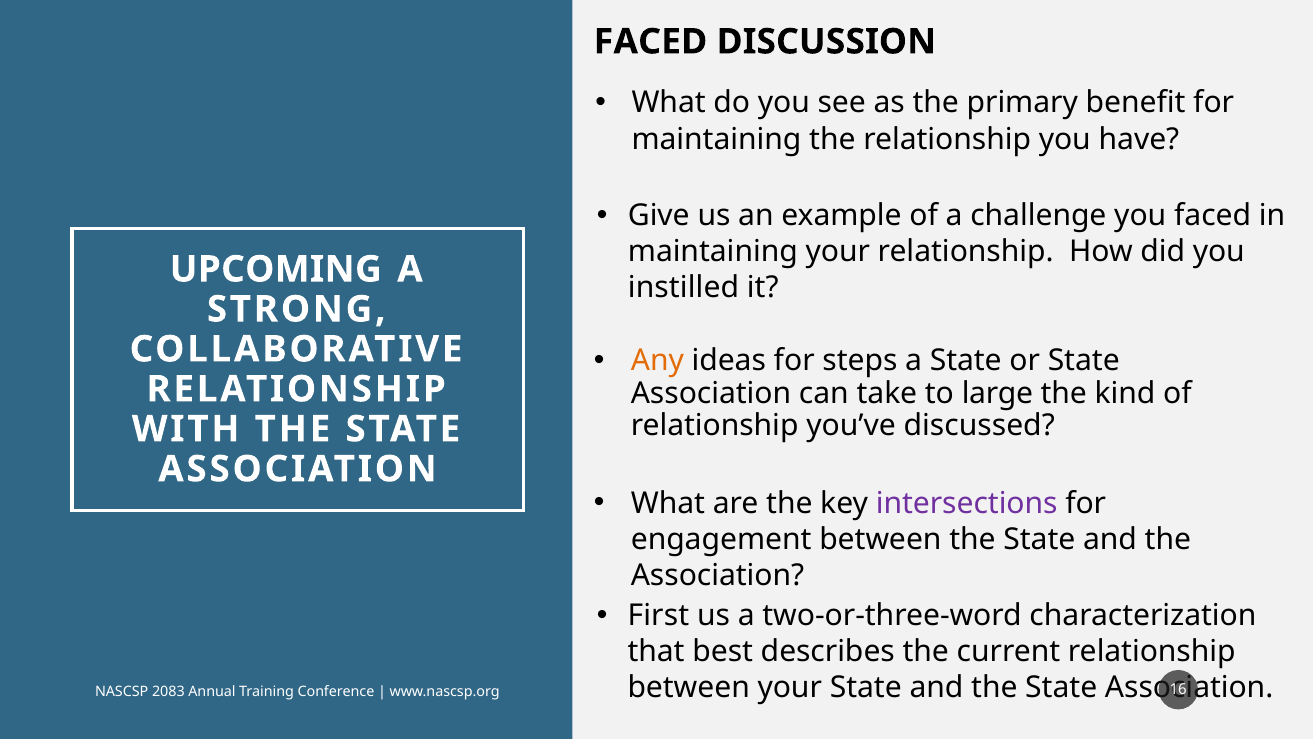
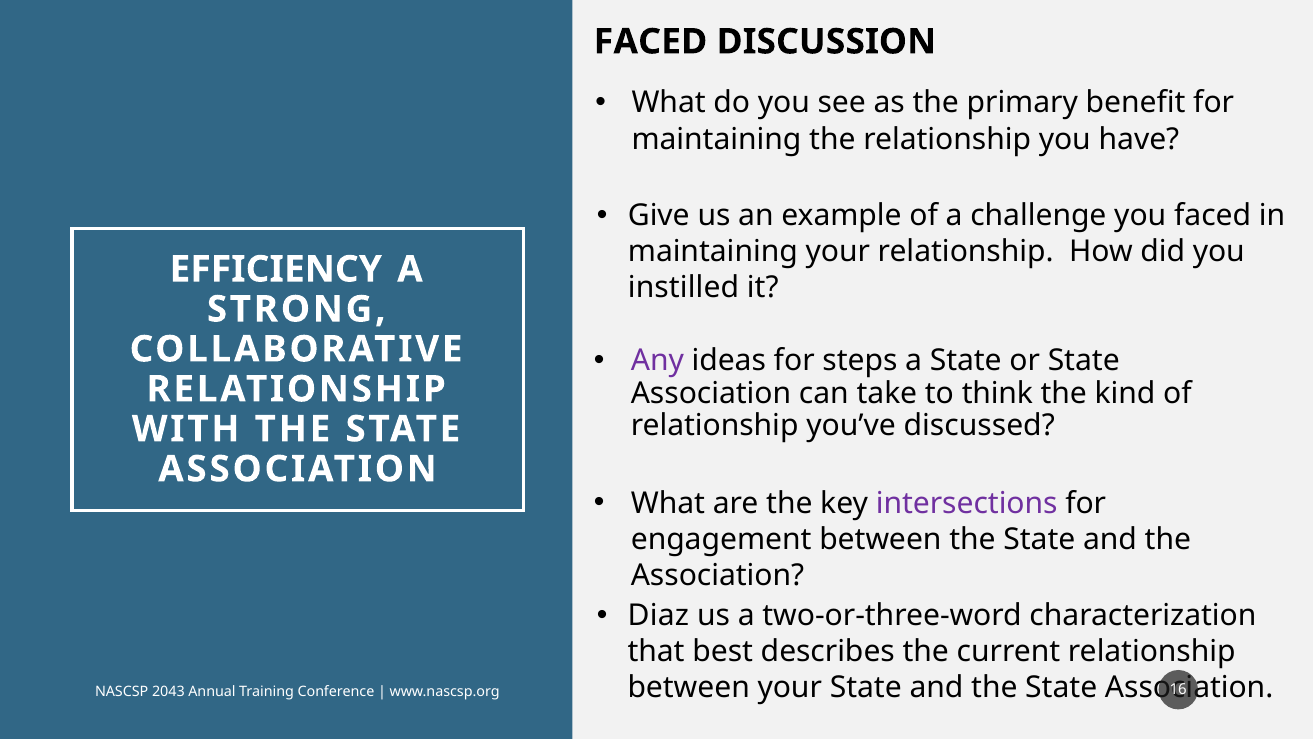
UPCOMING: UPCOMING -> EFFICIENCY (276, 269)
Any colour: orange -> purple (657, 361)
large: large -> think (997, 393)
First: First -> Diaz (658, 615)
2083: 2083 -> 2043 (168, 691)
